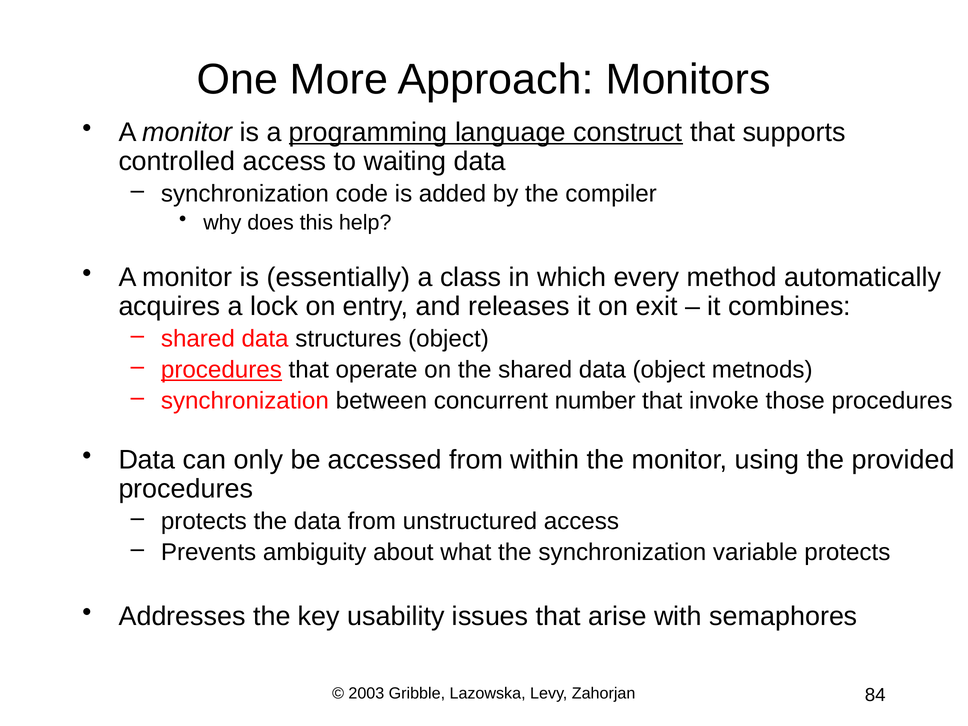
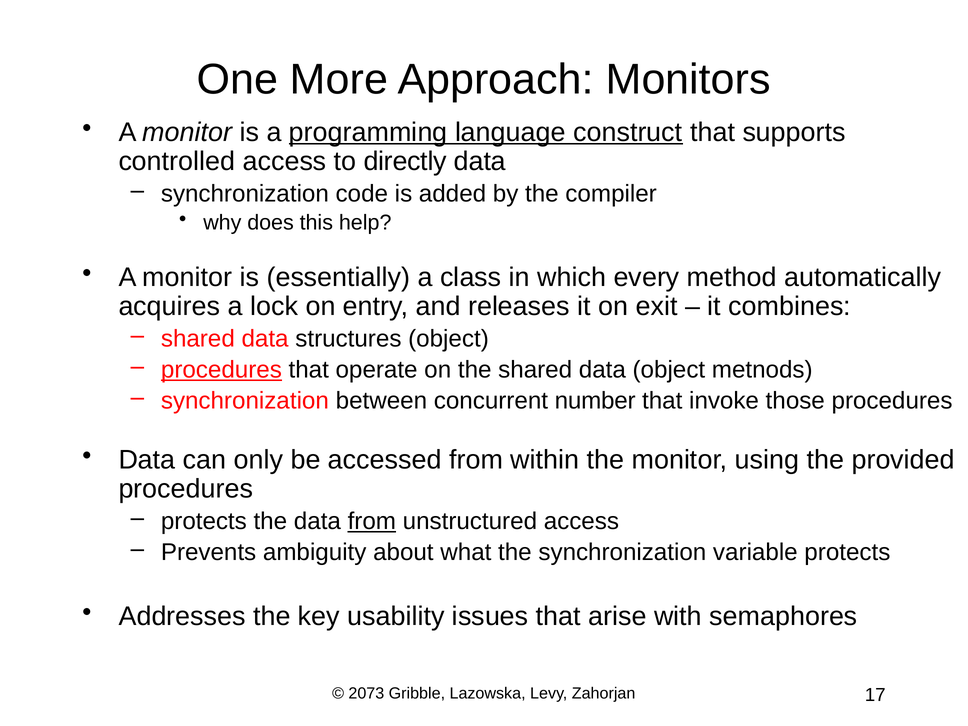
waiting: waiting -> directly (405, 161)
from underline: none -> present (372, 521)
2003: 2003 -> 2073 (366, 693)
84: 84 -> 17 (875, 695)
